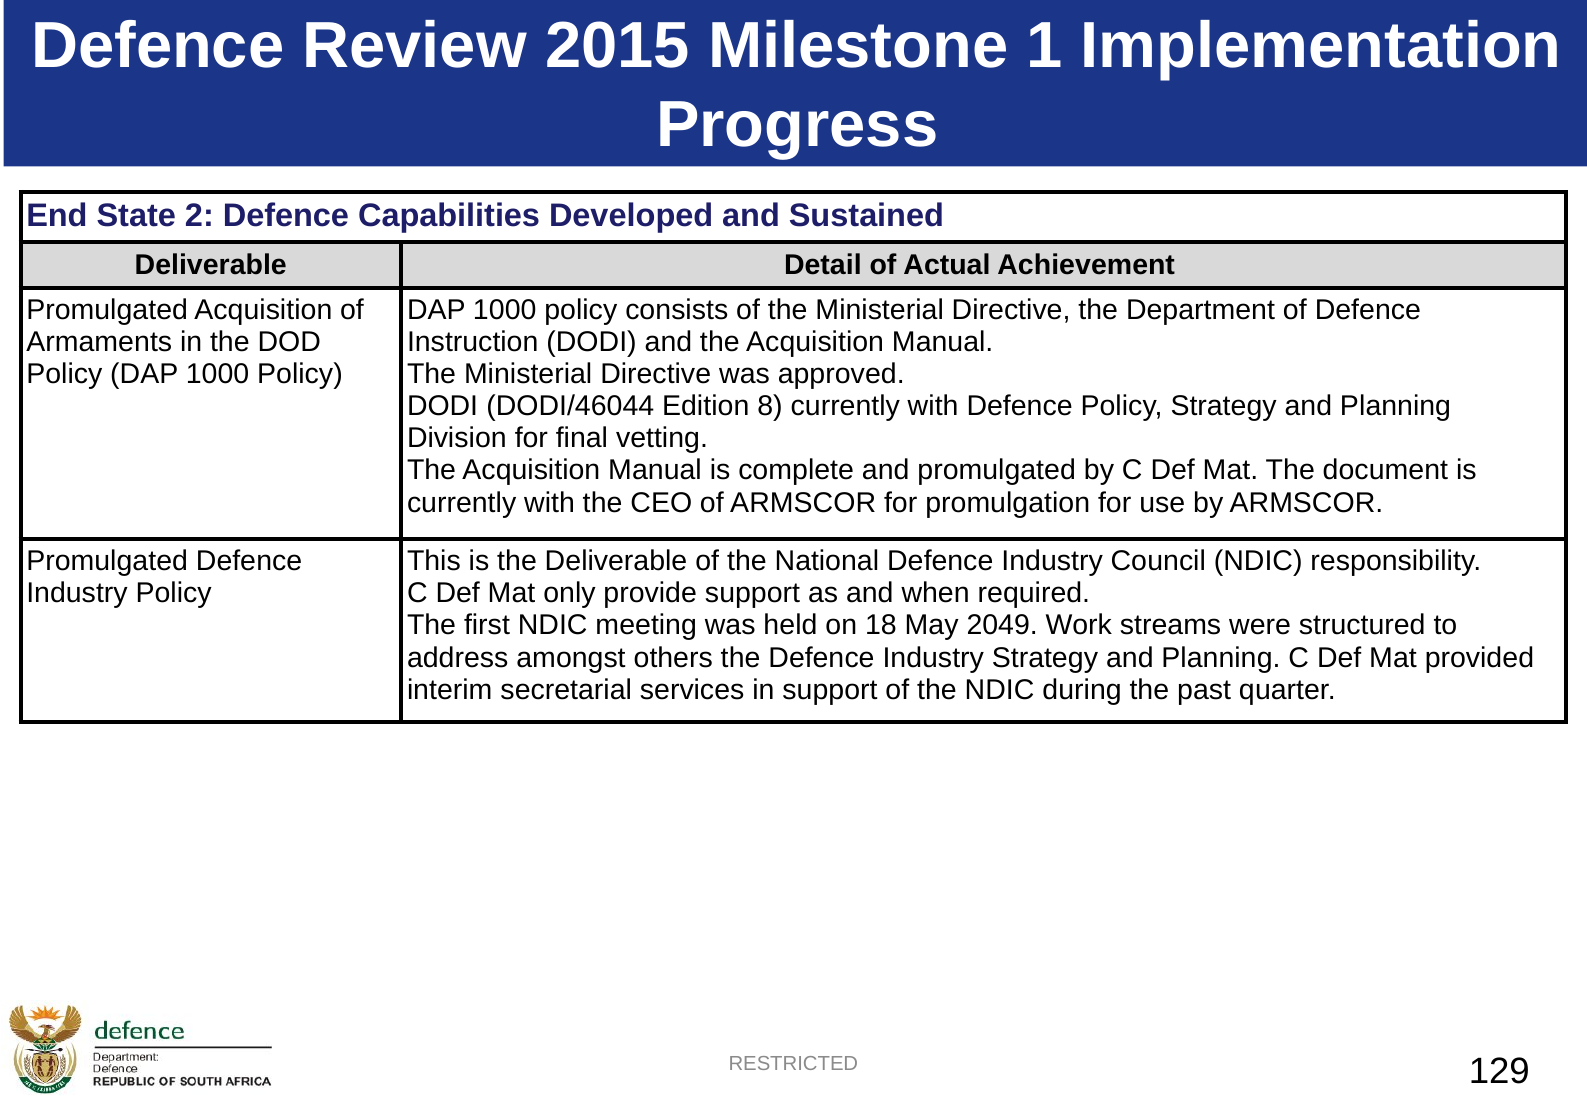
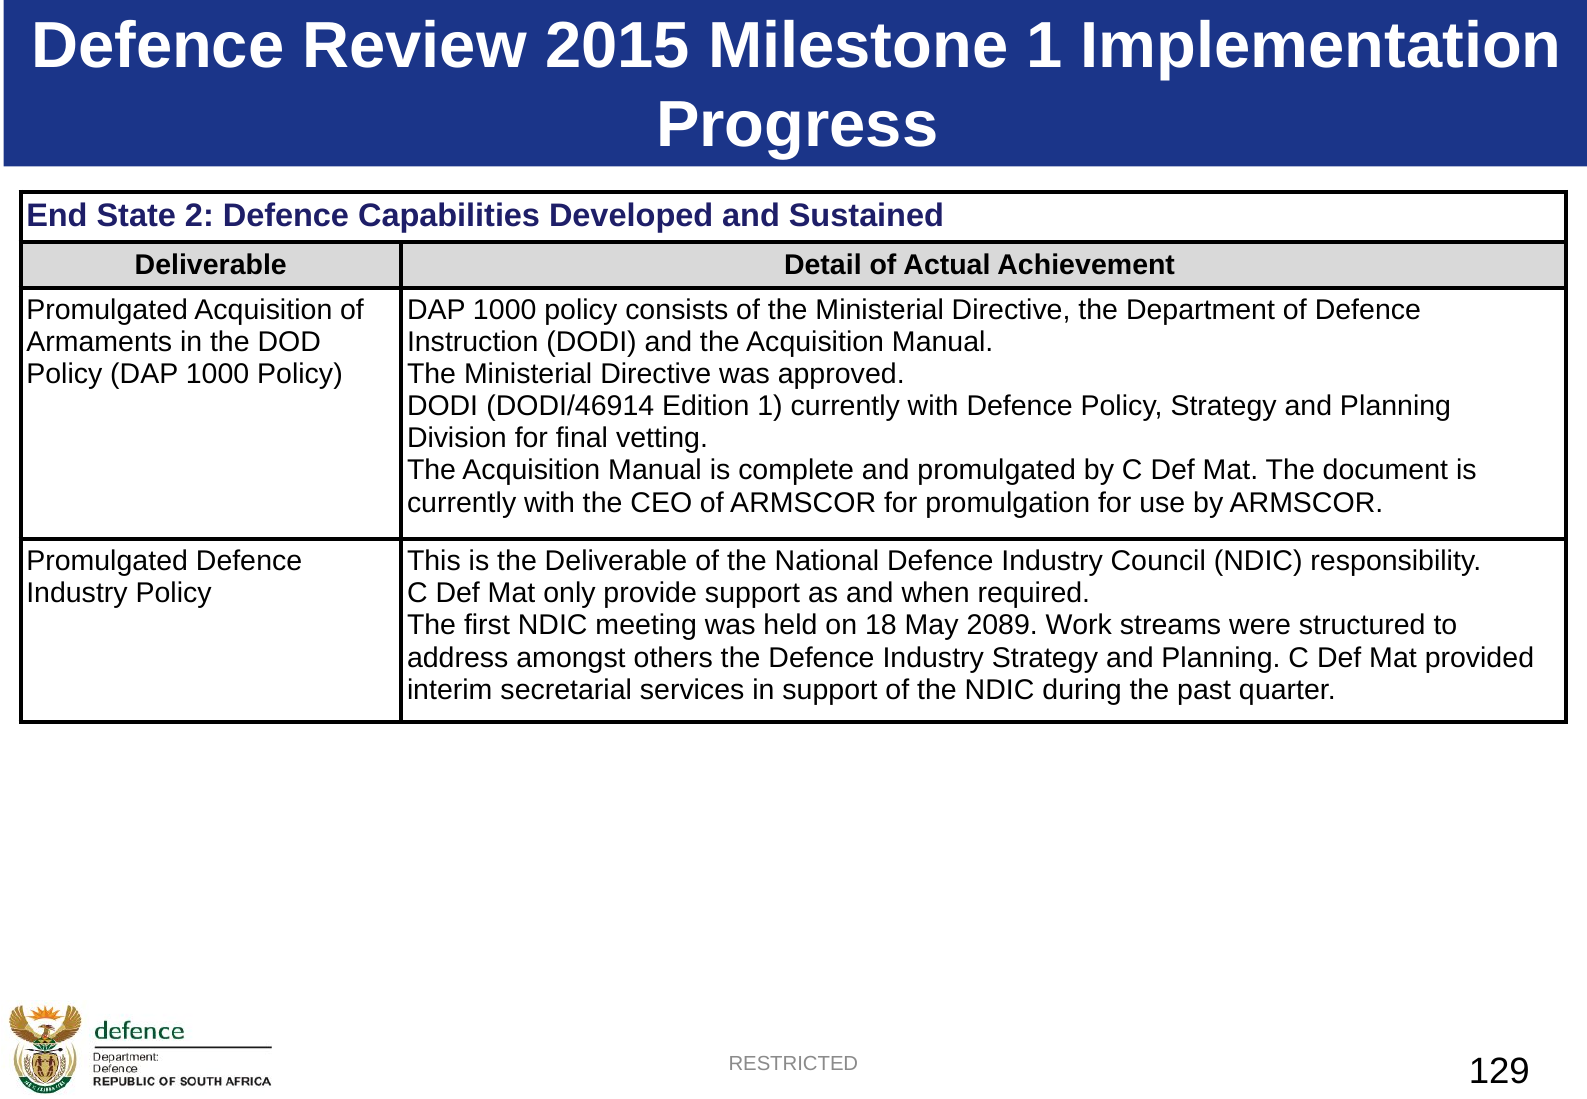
DODI/46044: DODI/46044 -> DODI/46914 (570, 406)
Edition 8: 8 -> 1 (770, 406)
2049: 2049 -> 2089 (1002, 625)
